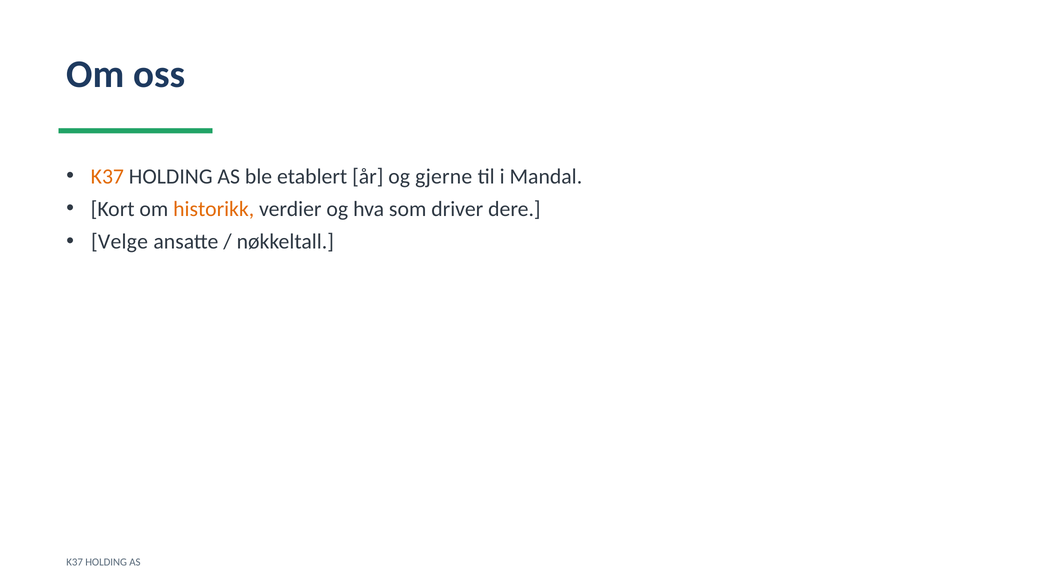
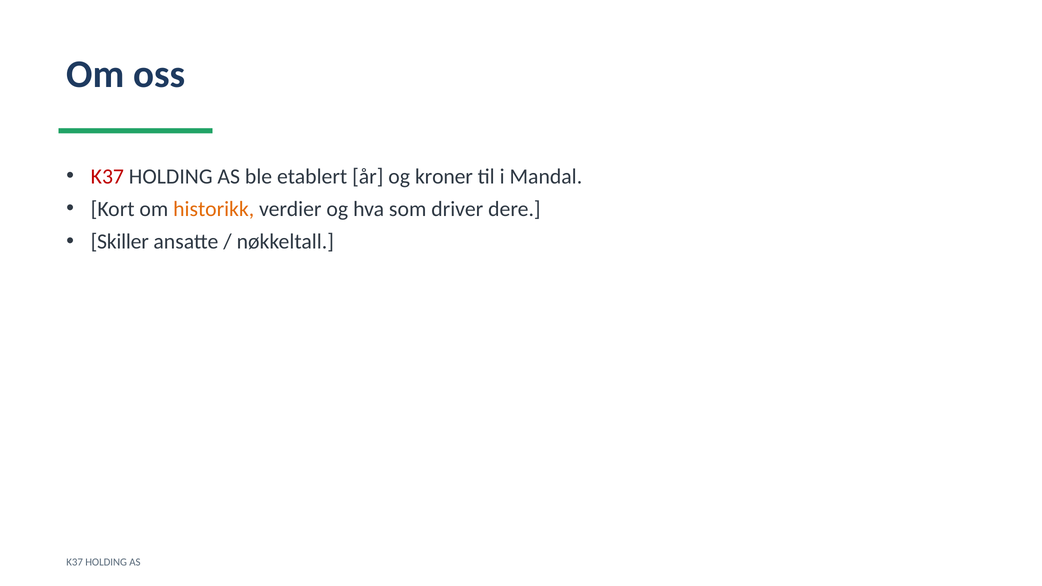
K37 colour: orange -> red (107, 176)
gjerne: gjerne -> kroner (444, 176)
Velge: Velge -> Skiller (120, 242)
